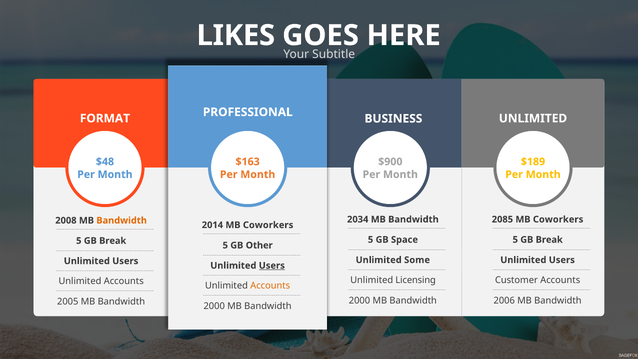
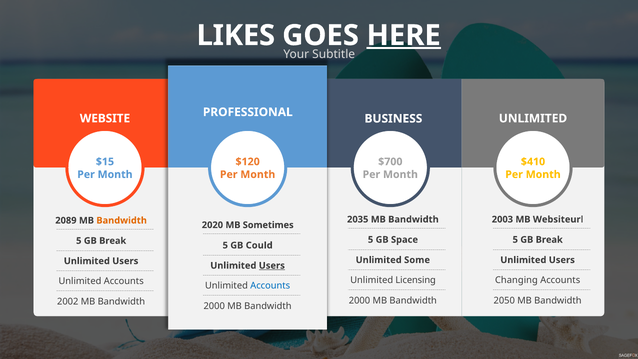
HERE underline: none -> present (404, 35)
FORMAT: FORMAT -> WEBSITE (105, 118)
$48: $48 -> $15 (105, 162)
$163: $163 -> $120 (248, 162)
$900: $900 -> $700 (390, 162)
$189: $189 -> $410 (533, 162)
2034: 2034 -> 2035 (358, 219)
2085: 2085 -> 2003 (502, 219)
Coworkers: Coworkers -> Websiteurl (558, 219)
2008: 2008 -> 2089 (66, 220)
2014: 2014 -> 2020 (212, 225)
Coworkers: Coworkers -> Sometimes (268, 225)
Other: Other -> Could (259, 245)
Customer: Customer -> Changing (516, 280)
Accounts colour: orange -> blue (270, 286)
2006: 2006 -> 2050 (504, 300)
2005: 2005 -> 2002 (68, 302)
